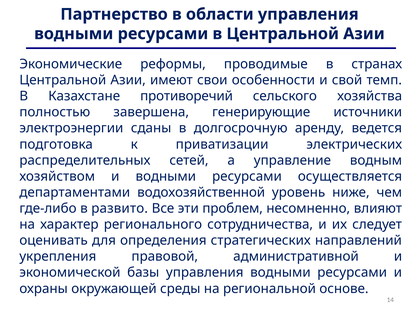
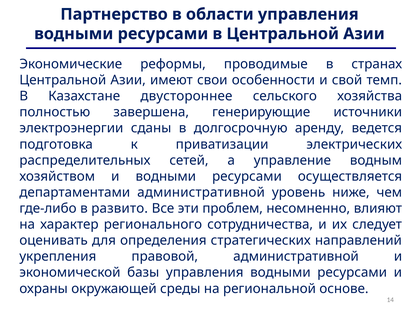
противоречий: противоречий -> двустороннее (186, 96)
департаментами водохозяйственной: водохозяйственной -> административной (201, 193)
